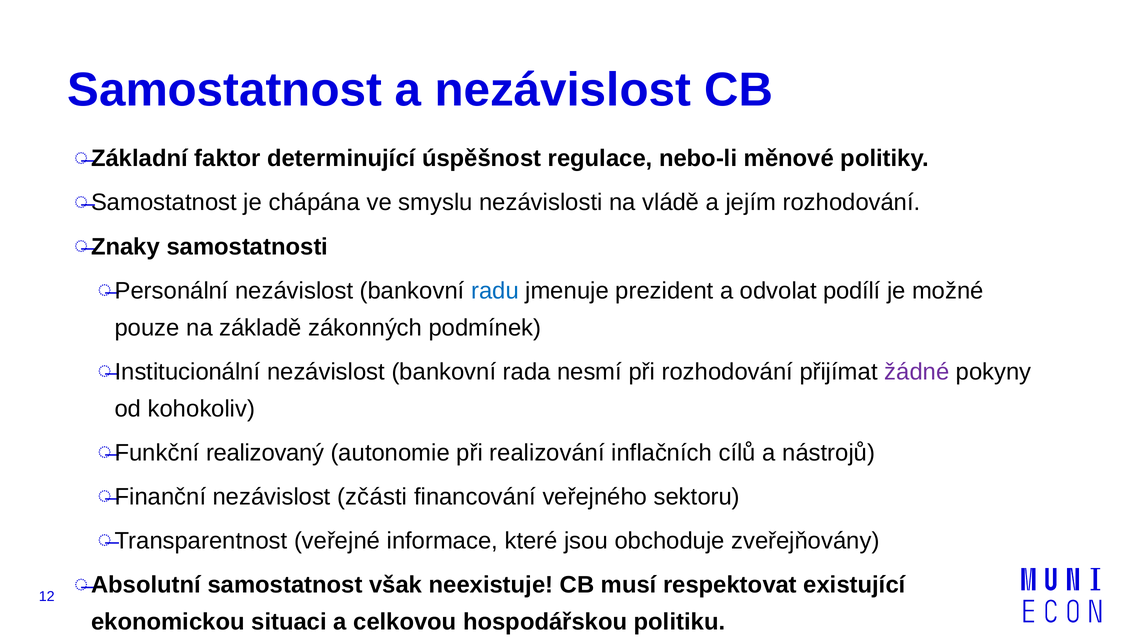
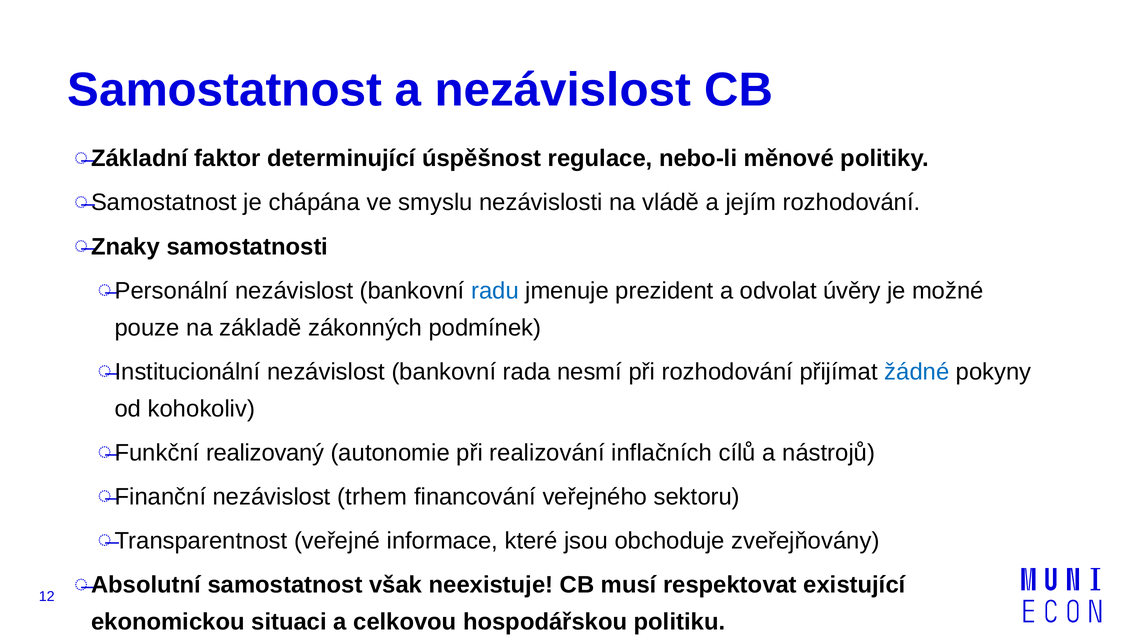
podílí: podílí -> úvěry (852, 291)
žádné colour: purple -> blue (917, 372)
zčásti: zčásti -> trhem (372, 497)
